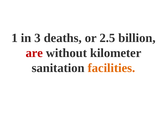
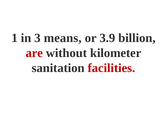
deaths: deaths -> means (63, 38)
2.5: 2.5 -> 3.9 (107, 38)
facilities colour: orange -> red (111, 68)
